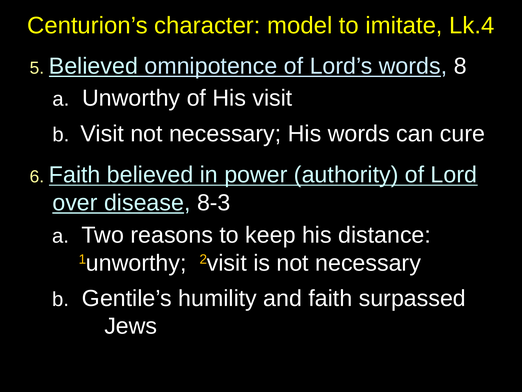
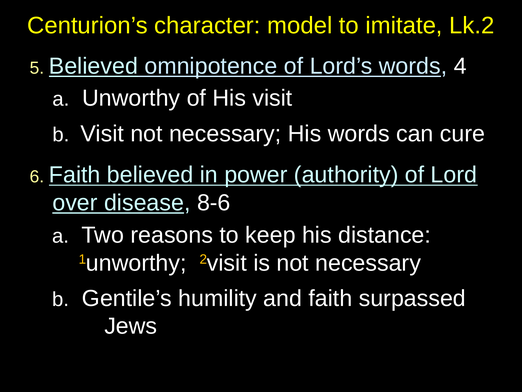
Lk.4: Lk.4 -> Lk.2 (472, 26)
8: 8 -> 4 (460, 66)
8-3: 8-3 -> 8-6 (214, 203)
